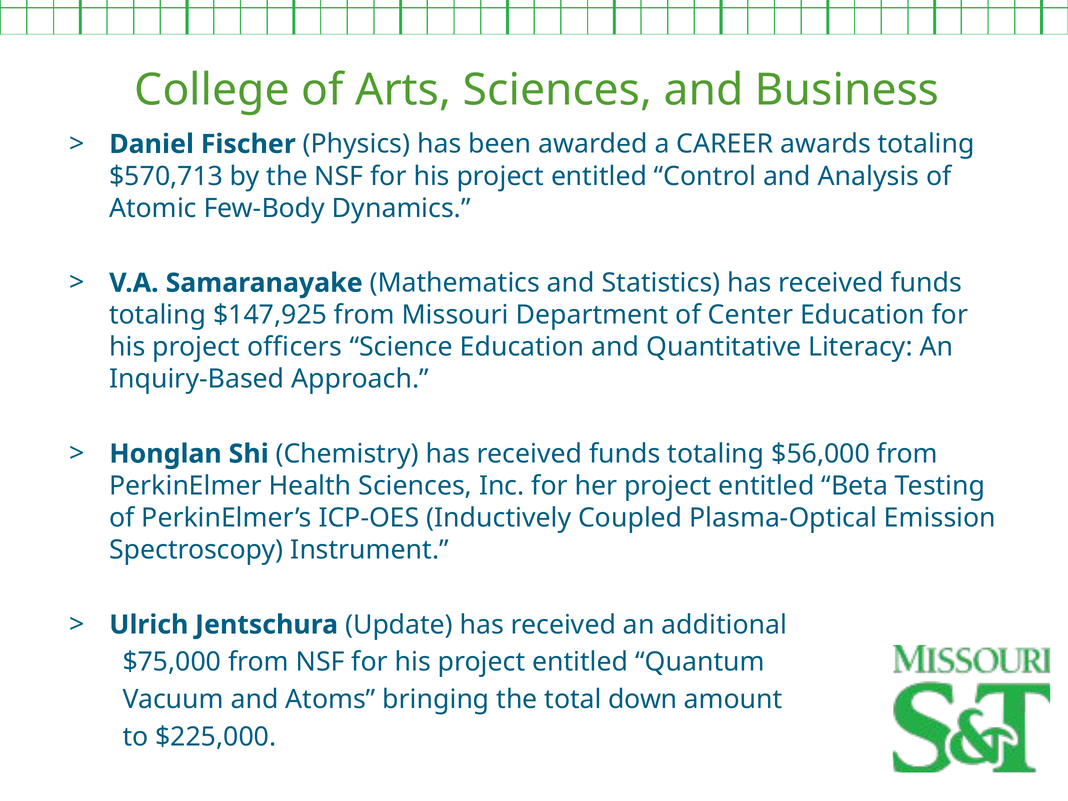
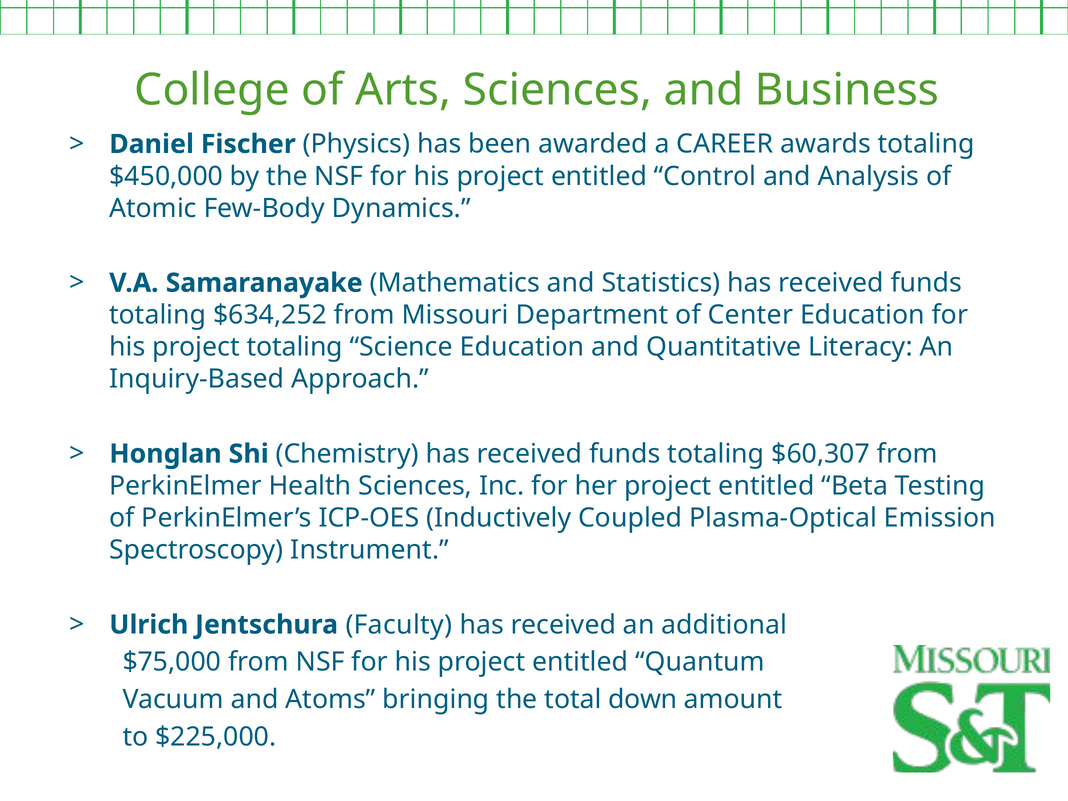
$570,713: $570,713 -> $450,000 (166, 176)
$147,925: $147,925 -> $634,252 (270, 315)
project officers: officers -> totaling (295, 347)
$56,000: $56,000 -> $60,307 (821, 454)
Update: Update -> Faculty (399, 625)
